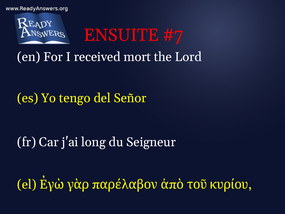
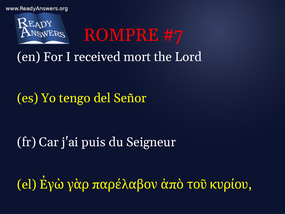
ENSUITE: ENSUITE -> ROMPRE (121, 35)
long: long -> puis (93, 142)
